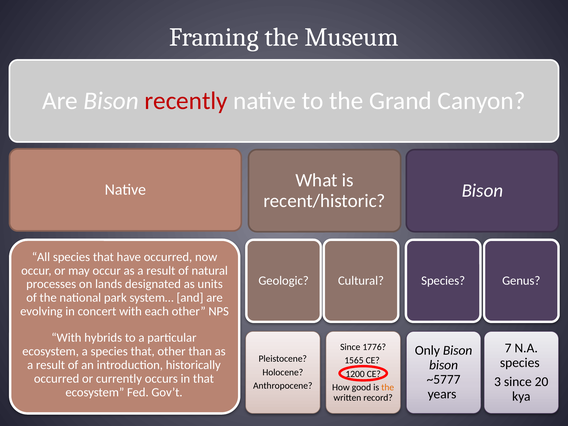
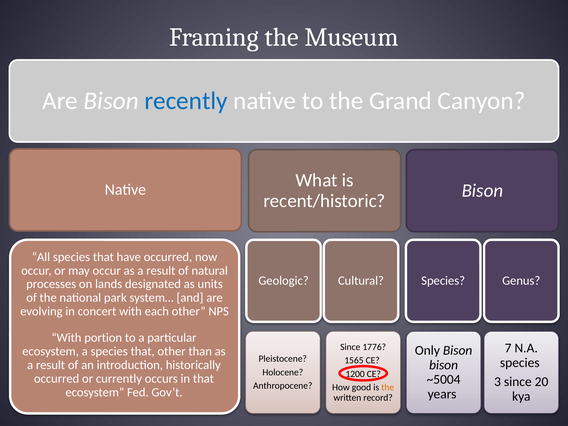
recently colour: red -> blue (186, 101)
hybrids: hybrids -> portion (103, 338)
~5777: ~5777 -> ~5004 (444, 380)
